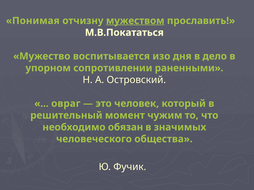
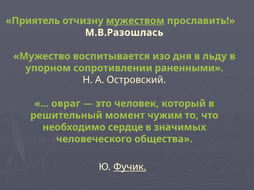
Понимая: Понимая -> Приятель (33, 21)
М.В.Покататься: М.В.Покататься -> М.В.Разошлась (124, 33)
дело: дело -> льду (215, 56)
обязан: обязан -> сердце (126, 128)
Фучик underline: none -> present (130, 167)
